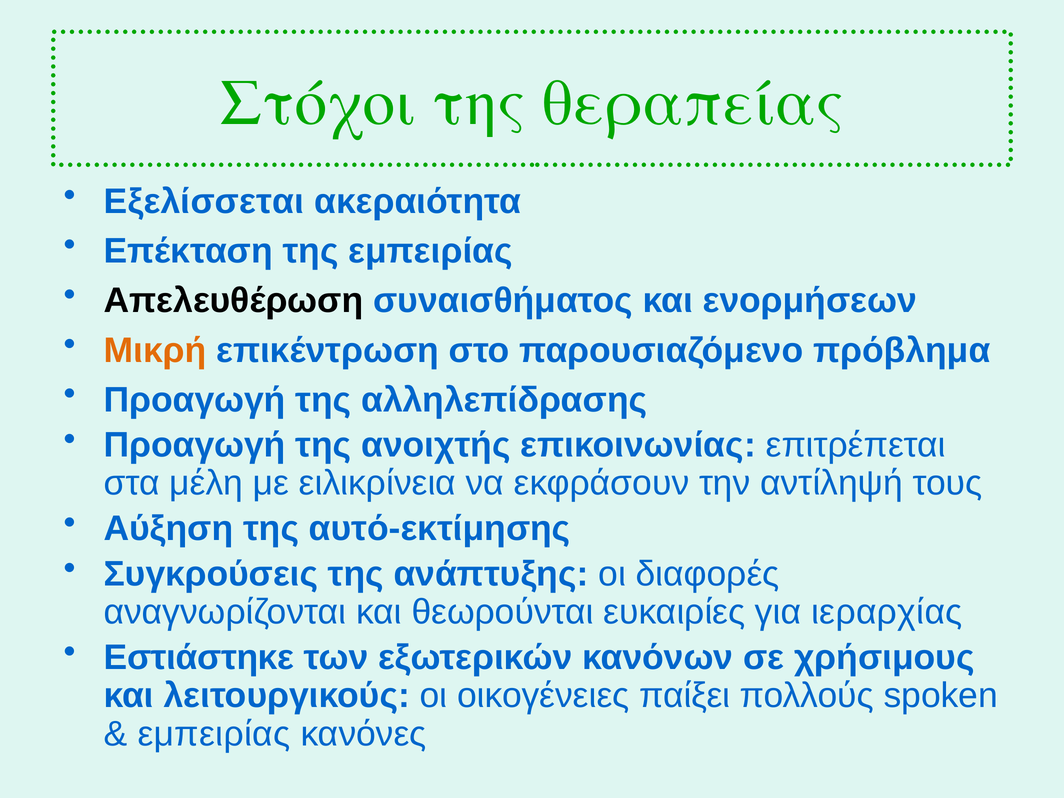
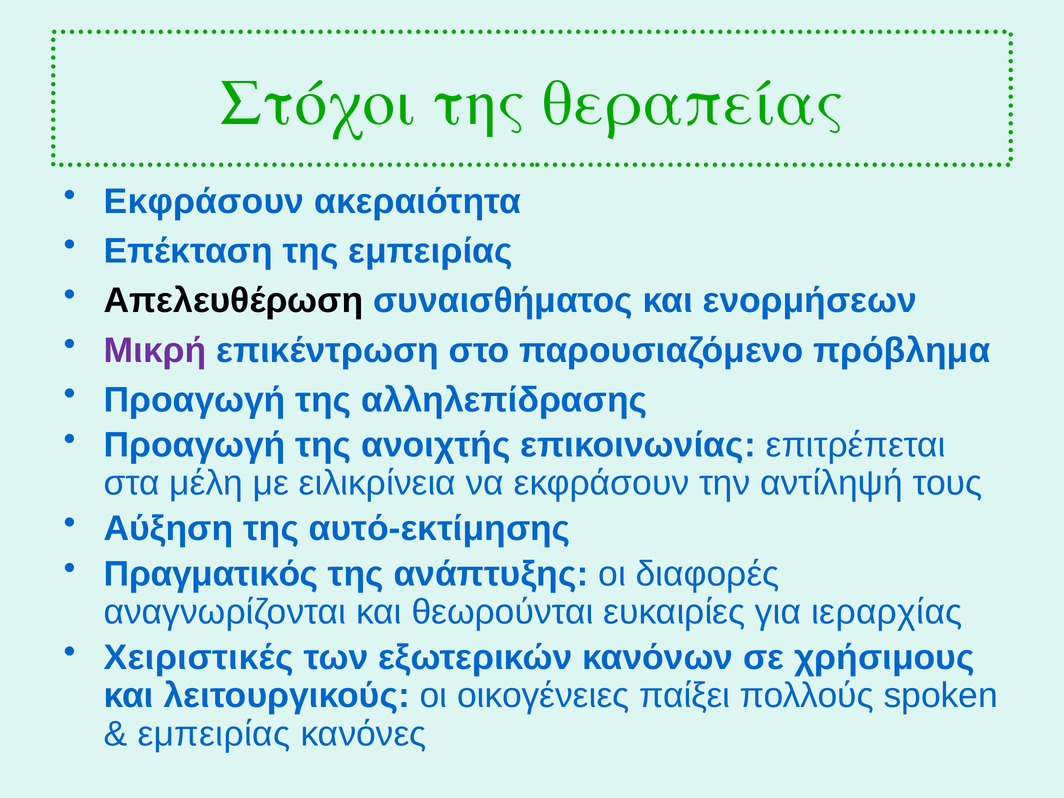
Εξελίσσεται: Εξελίσσεται -> Εκφράσουν (204, 201)
Μικρή colour: orange -> purple (155, 350)
Συγκρούσεις: Συγκρούσεις -> Πραγματικός (211, 574)
Εστιάστηκε: Εστιάστηκε -> Χειριστικές (199, 657)
